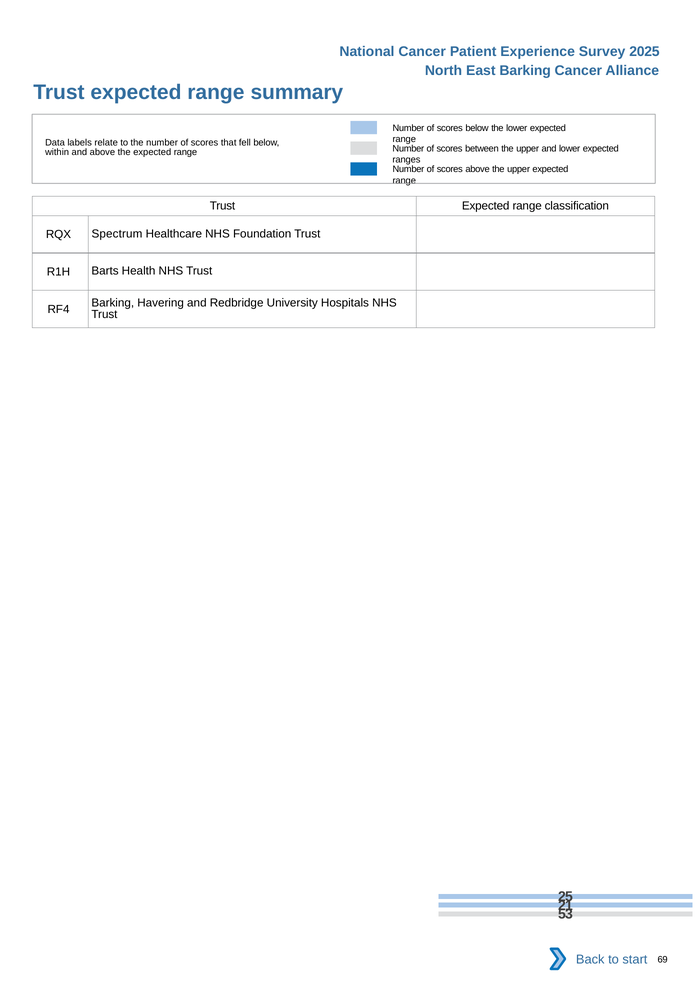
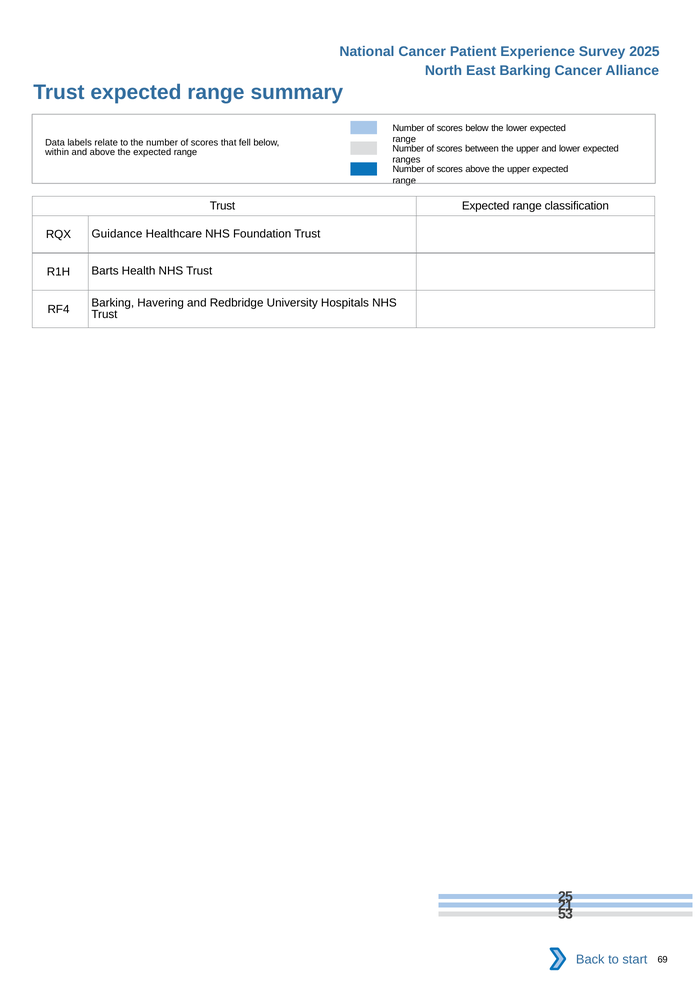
Spectrum: Spectrum -> Guidance (117, 234)
